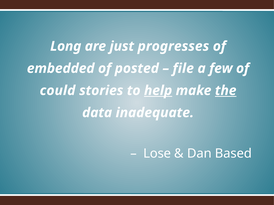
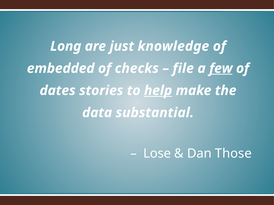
progresses: progresses -> knowledge (173, 46)
posted: posted -> checks (137, 69)
few underline: none -> present (221, 69)
could: could -> dates (58, 91)
the underline: present -> none (226, 91)
inadequate: inadequate -> substantial (155, 113)
Based: Based -> Those (233, 154)
